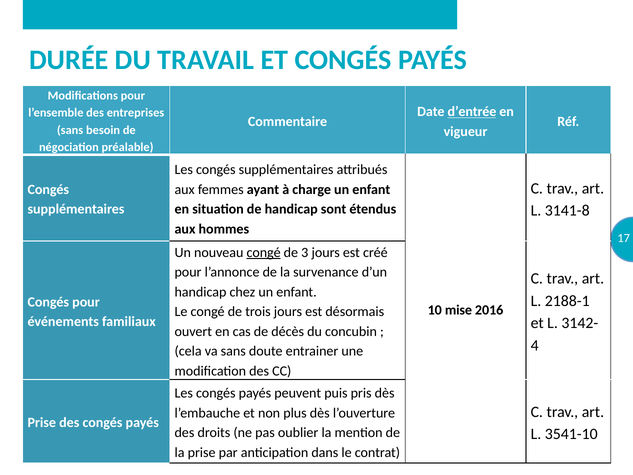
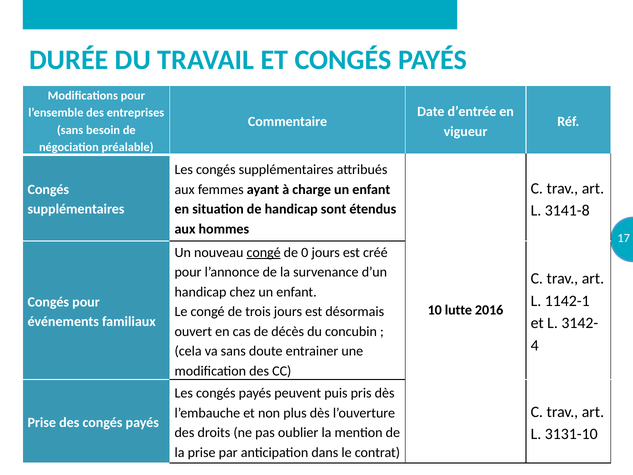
d’entrée underline: present -> none (472, 112)
3: 3 -> 0 (305, 252)
2188-1: 2188-1 -> 1142-1 (567, 301)
mise: mise -> lutte (458, 310)
3541-10: 3541-10 -> 3131-10 (571, 434)
